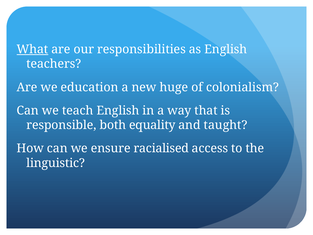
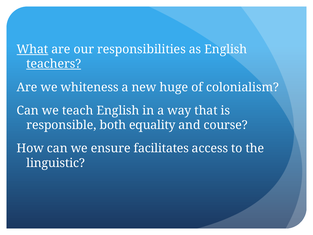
teachers underline: none -> present (54, 64)
education: education -> whiteness (90, 87)
taught: taught -> course (226, 125)
racialised: racialised -> facilitates (161, 148)
